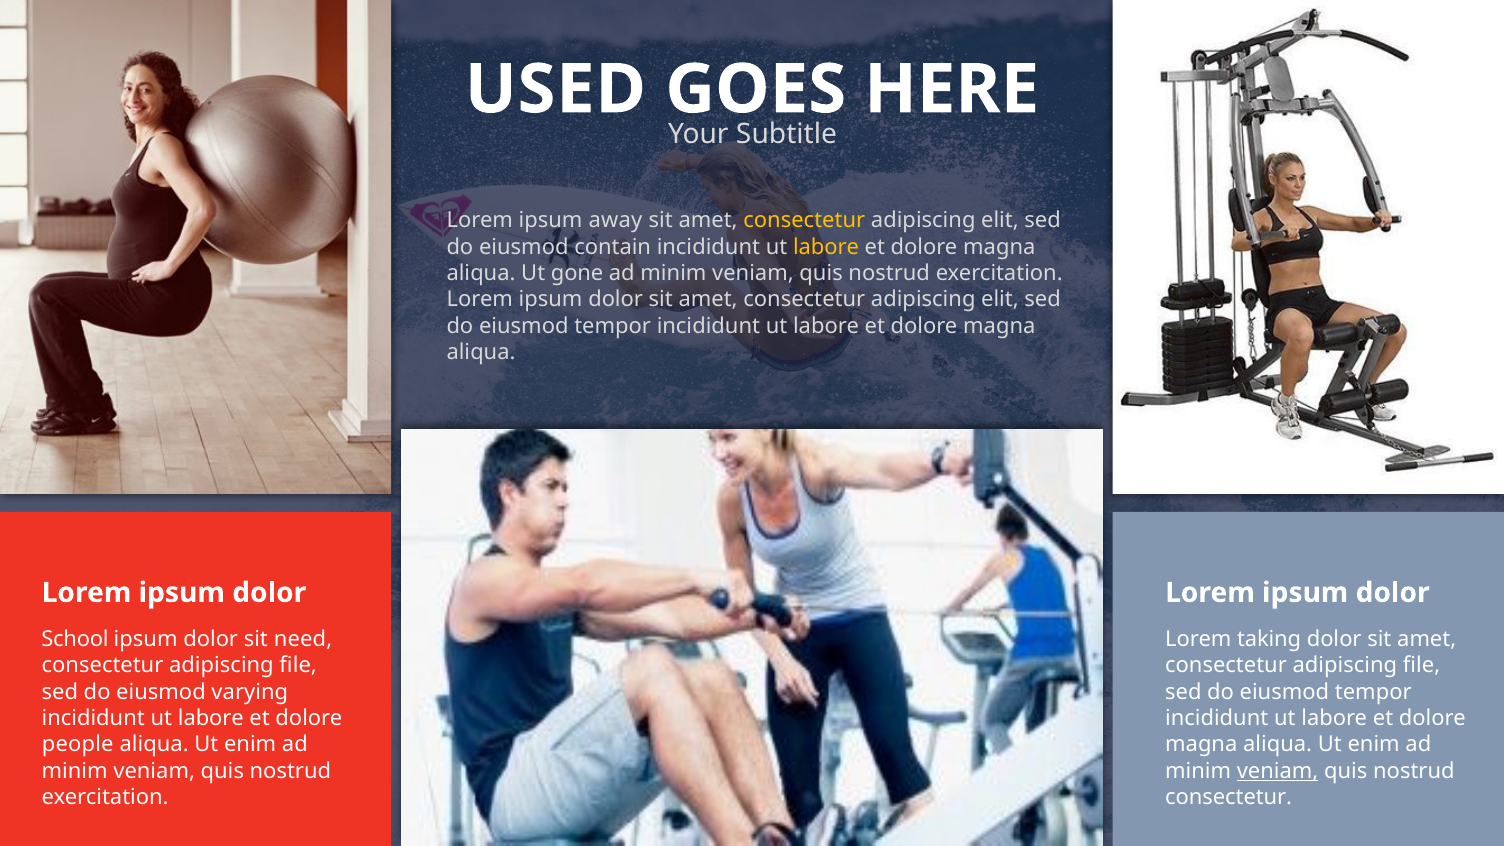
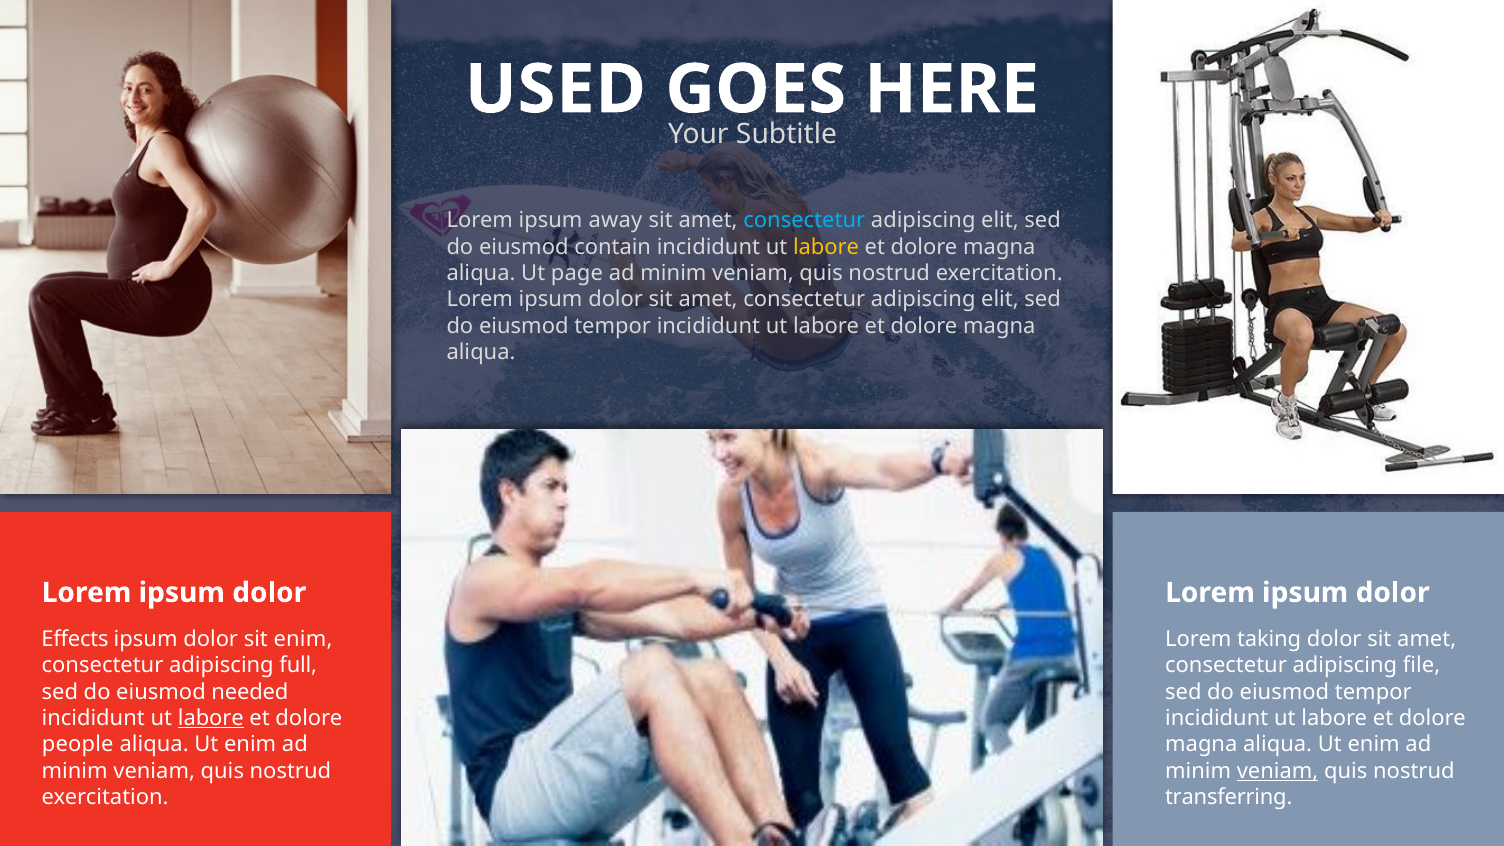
consectetur colour: yellow -> light blue (804, 221)
gone: gone -> page (577, 273)
School: School -> Effects (75, 639)
sit need: need -> enim (303, 639)
file: file -> full (298, 665)
varying: varying -> needed (250, 692)
labore underline: none -> present (211, 718)
consectetur: consectetur -> transferring (1229, 797)
